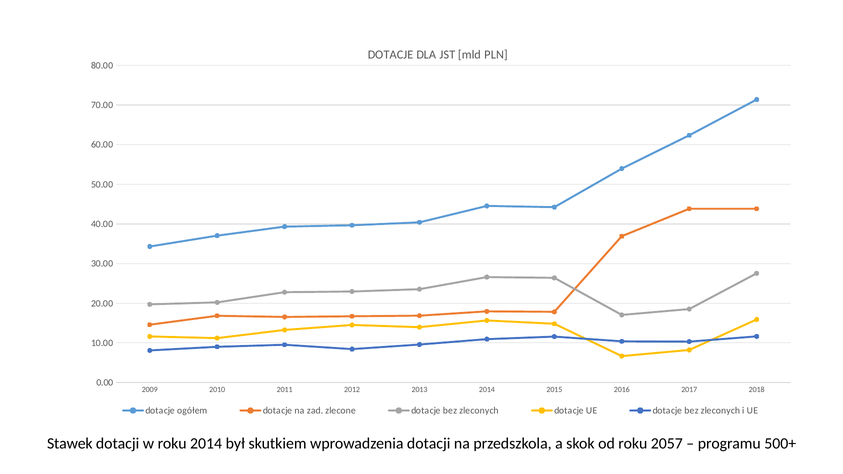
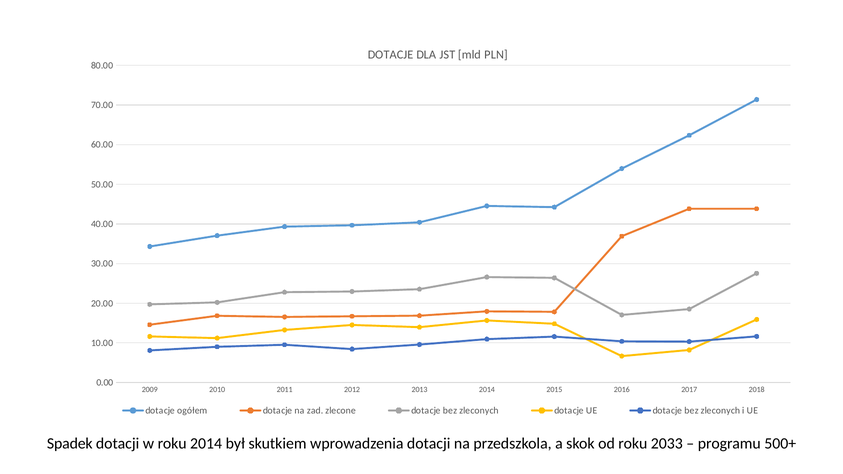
Stawek: Stawek -> Spadek (70, 444)
2057: 2057 -> 2033 (667, 444)
